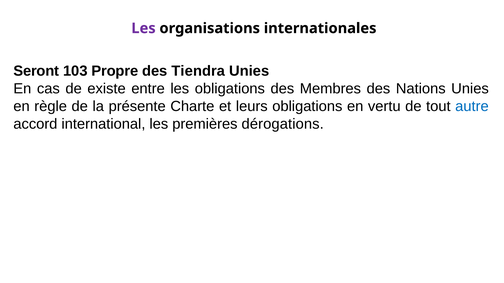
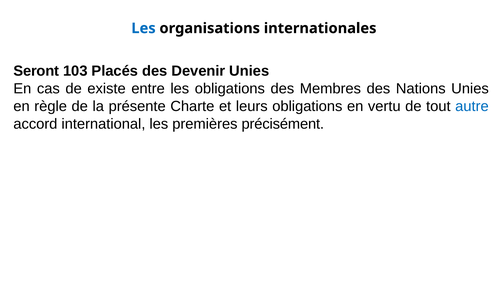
Les colour: purple -> blue (144, 28)
Propre: Propre -> Placés (115, 71)
Tiendra: Tiendra -> Devenir (198, 71)
dérogations: dérogations -> précisément (283, 124)
